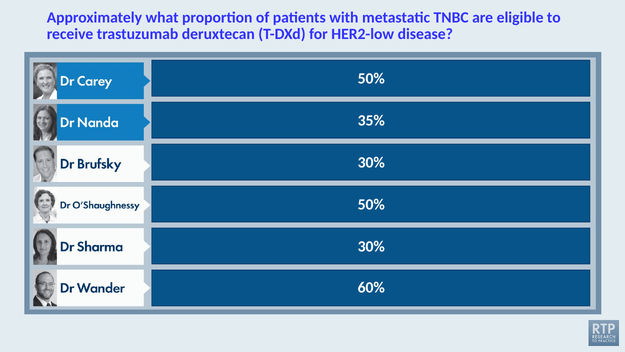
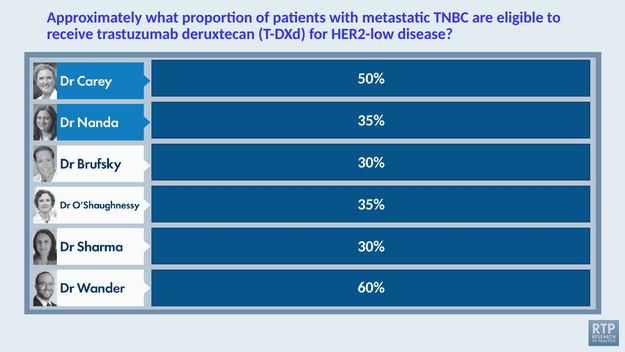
50%: 50% -> 35% (371, 204)
